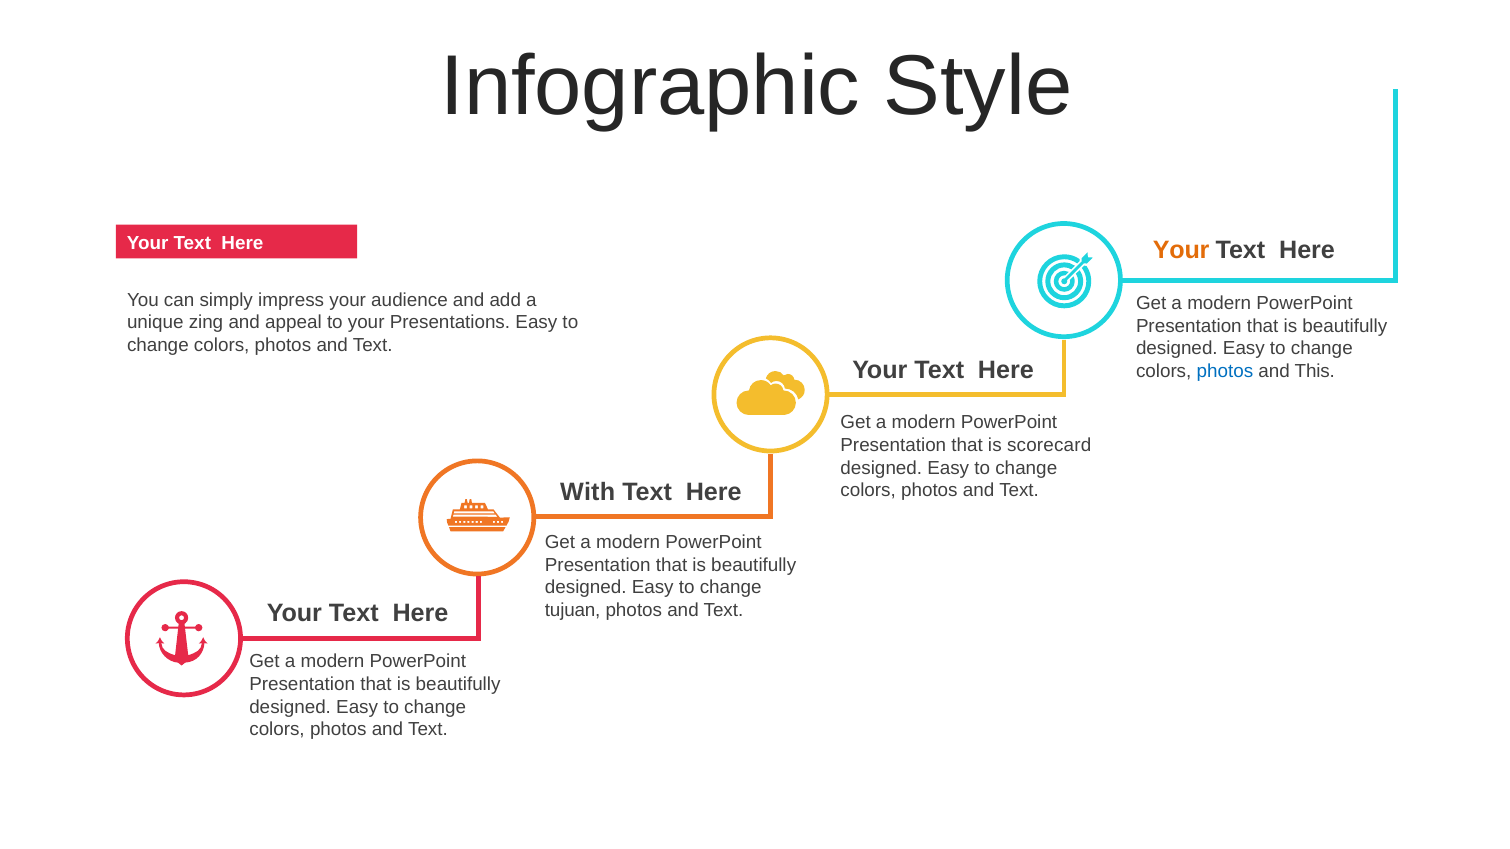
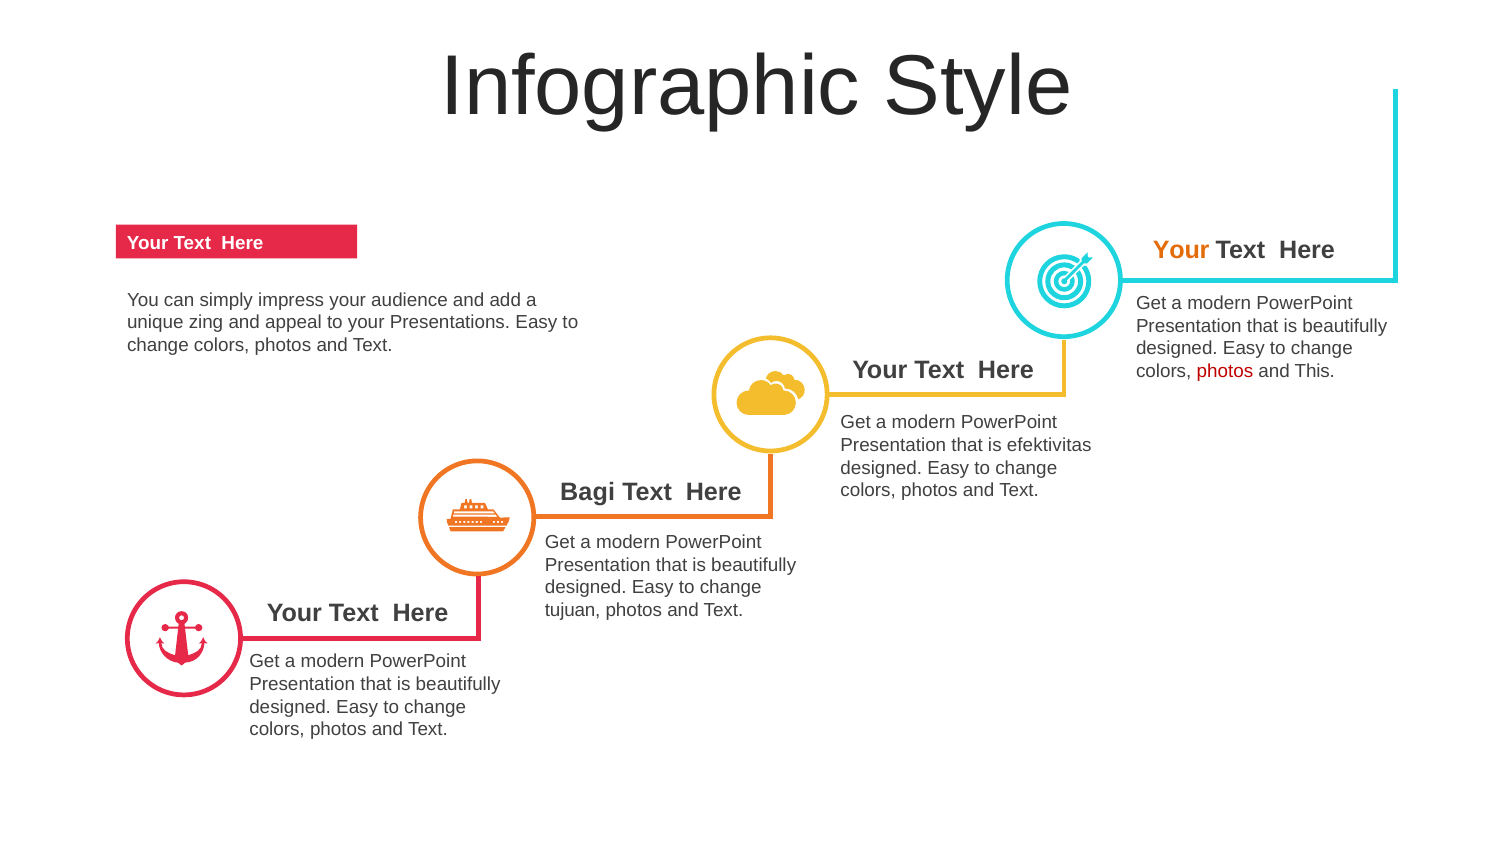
photos colour: blue -> red (1225, 371)
scorecard: scorecard -> efektivitas (1049, 446)
With: With -> Bagi (588, 493)
